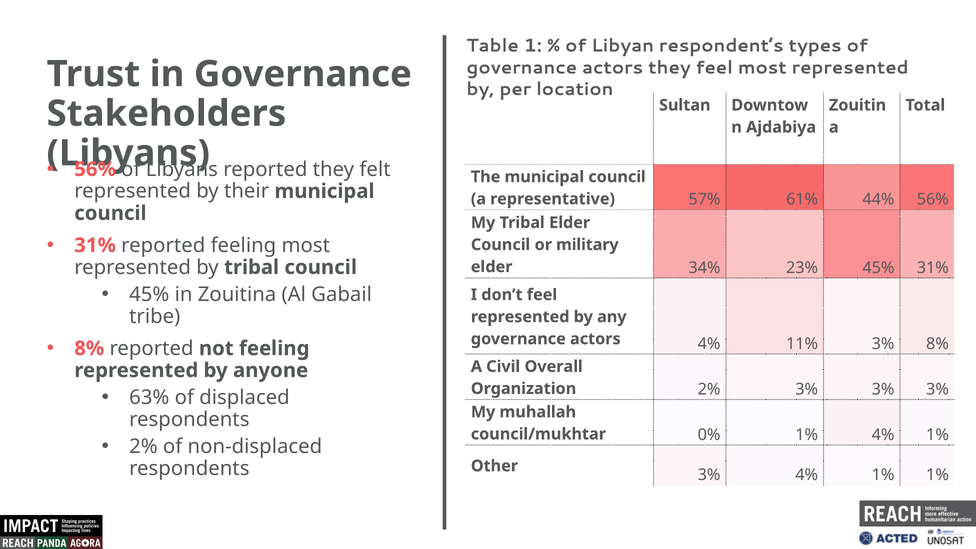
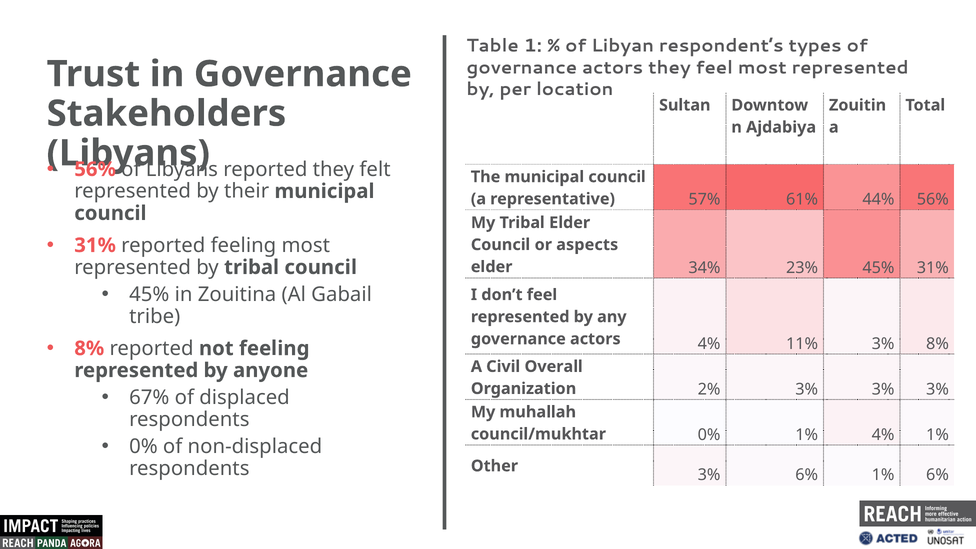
military: military -> aspects (587, 245)
63%: 63% -> 67% (149, 397)
2%: 2% -> 0% (143, 446)
3% 4%: 4% -> 6% (807, 475)
1% 1%: 1% -> 6% (938, 475)
